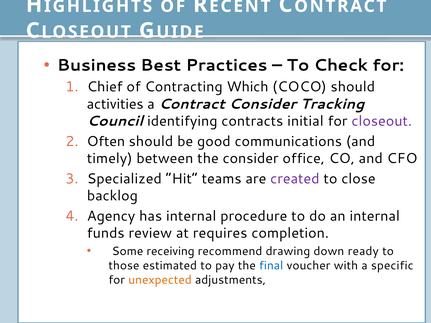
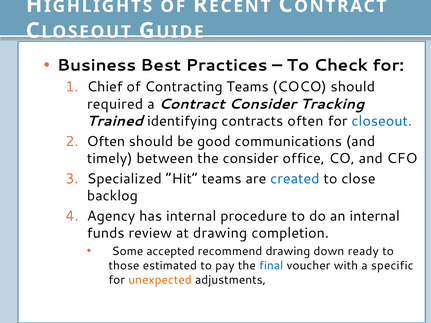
Contracting Which: Which -> Teams (248, 87)
activities: activities -> required (115, 104)
Council: Council -> Trained (115, 121)
contracts initial: initial -> often (305, 121)
closeout colour: purple -> blue (382, 121)
created colour: purple -> blue (295, 179)
at requires: requires -> drawing (220, 233)
receiving: receiving -> accepted (171, 251)
